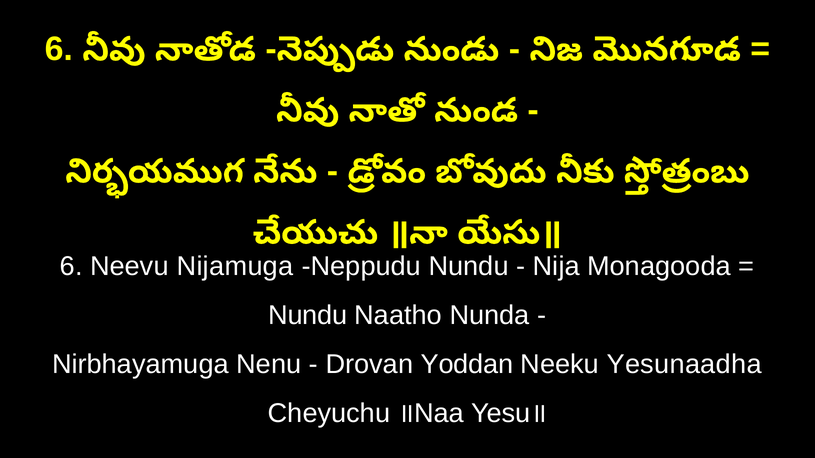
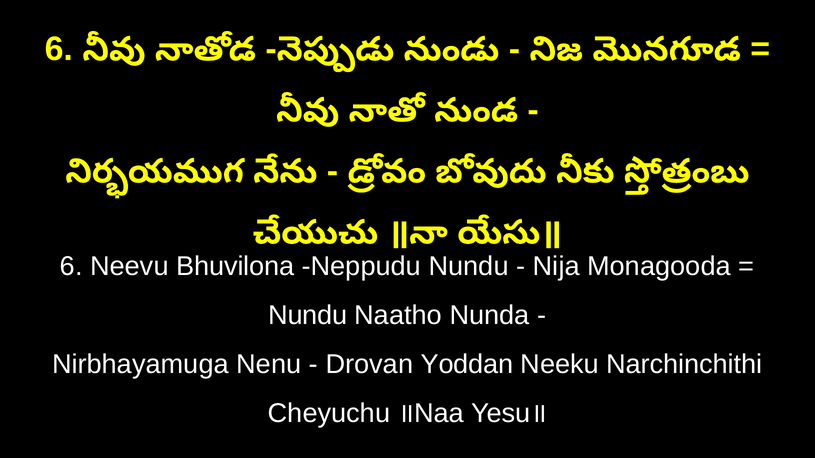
Nijamuga: Nijamuga -> Bhuvilona (235, 267)
Yesunaadha: Yesunaadha -> Narchinchithi (684, 365)
